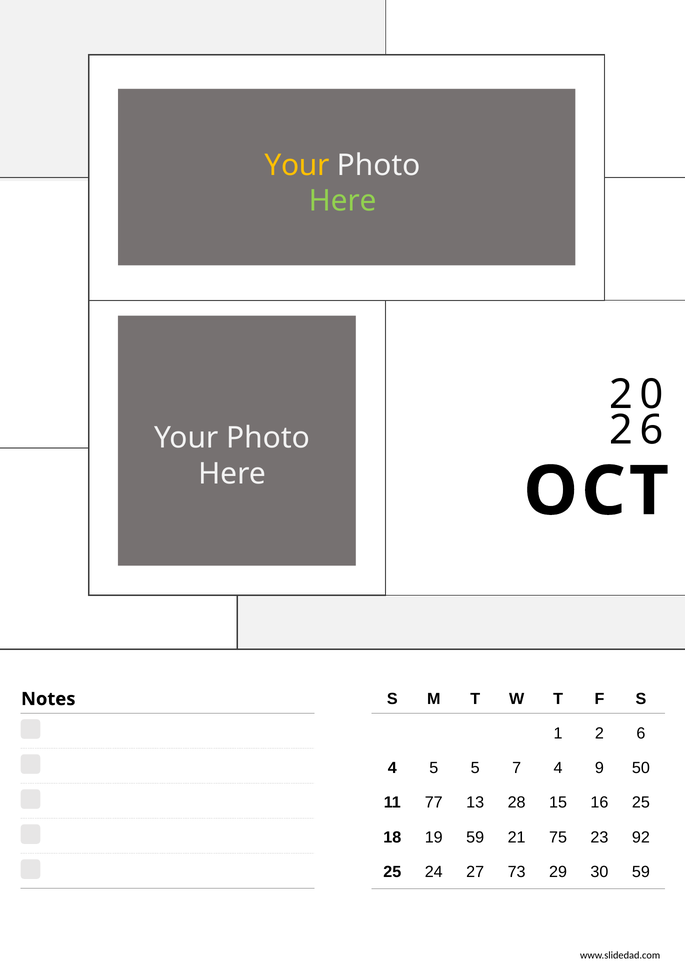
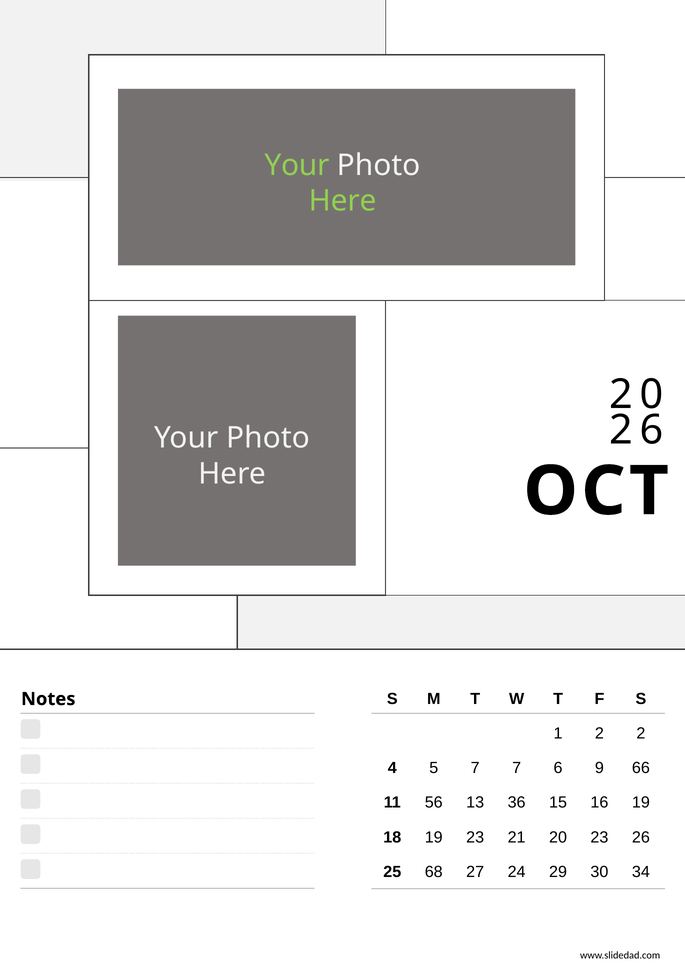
Your colour: yellow -> light green (297, 165)
2 6: 6 -> 2 (641, 733)
5 5: 5 -> 7 (475, 768)
7 4: 4 -> 6 (558, 768)
50: 50 -> 66 (641, 768)
77: 77 -> 56 (434, 802)
28: 28 -> 36 (517, 802)
16 25: 25 -> 19 (641, 802)
19 59: 59 -> 23 (475, 837)
21 75: 75 -> 20 (558, 837)
23 92: 92 -> 26 (641, 837)
24: 24 -> 68 (434, 872)
73: 73 -> 24 (517, 872)
30 59: 59 -> 34 (641, 872)
